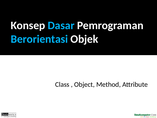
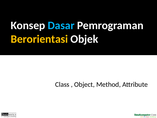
Berorientasi colour: light blue -> yellow (39, 39)
